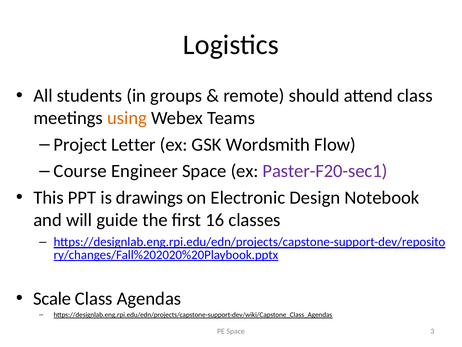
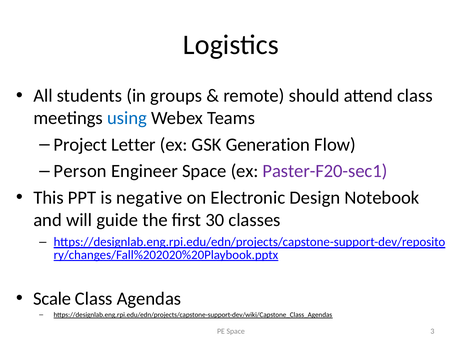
using colour: orange -> blue (127, 118)
Wordsmith: Wordsmith -> Generation (268, 144)
Course: Course -> Person (80, 171)
drawings: drawings -> negative (149, 197)
16: 16 -> 30 (215, 220)
